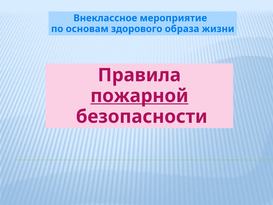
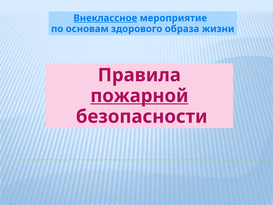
Внеклассное underline: none -> present (105, 18)
